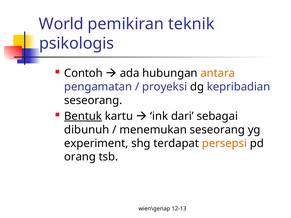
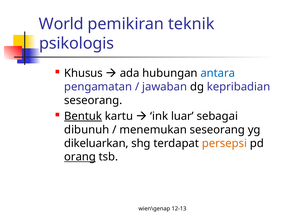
Contoh: Contoh -> Khusus (83, 73)
antara colour: orange -> blue (218, 73)
proyeksi: proyeksi -> jawaban (165, 87)
dari: dari -> luar (182, 116)
experiment: experiment -> dikeluarkan (96, 143)
orang underline: none -> present (80, 157)
